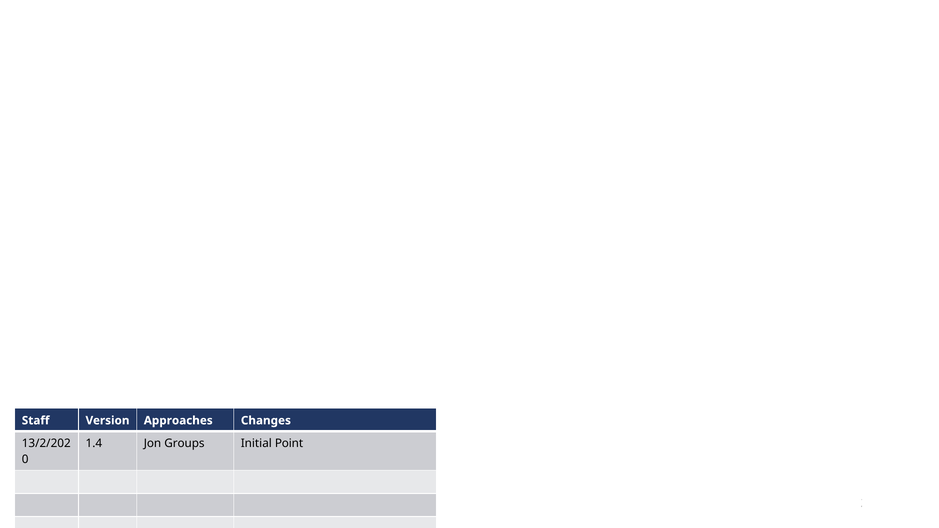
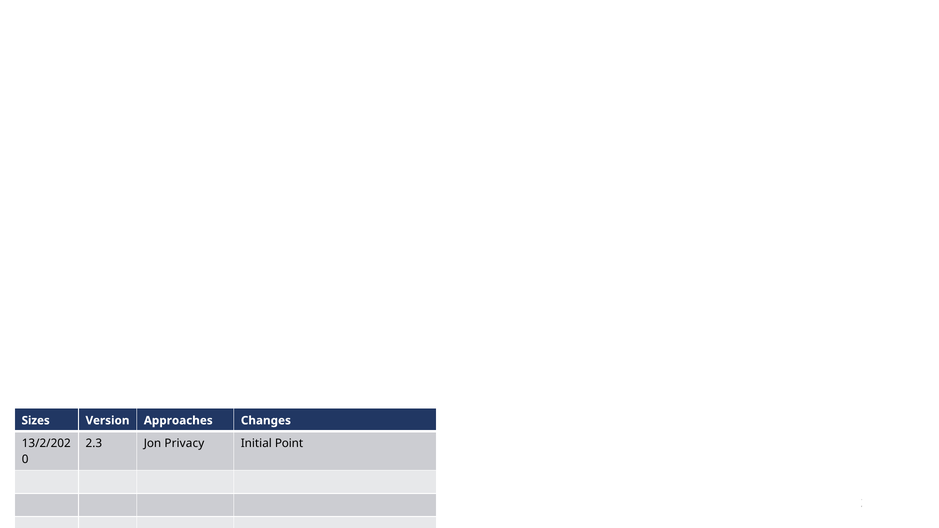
Staff: Staff -> Sizes (36, 421)
1.4: 1.4 -> 2.3 (94, 444)
Groups: Groups -> Privacy (184, 444)
